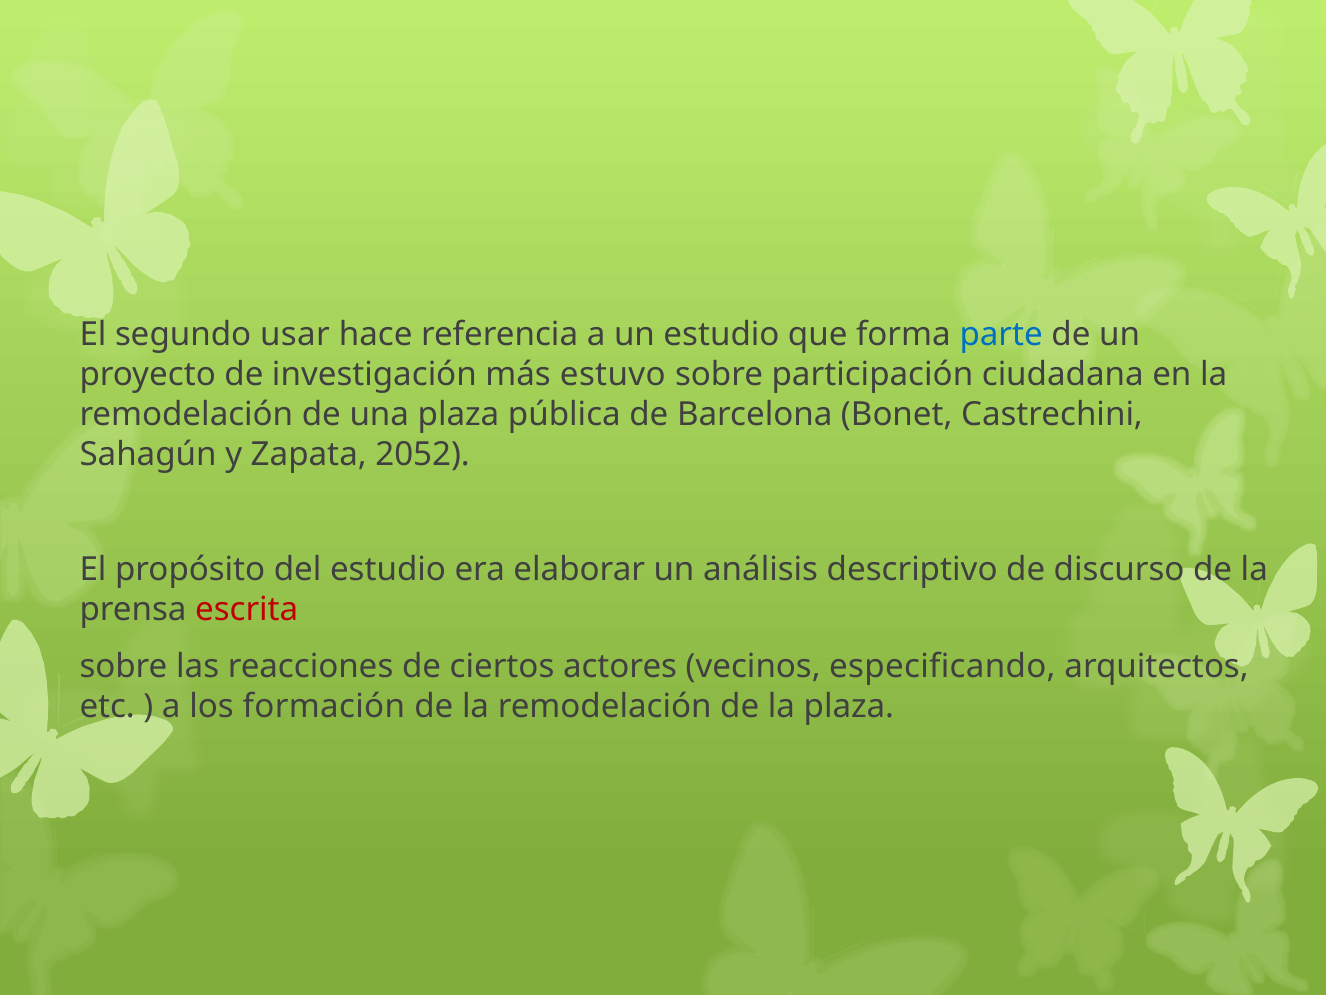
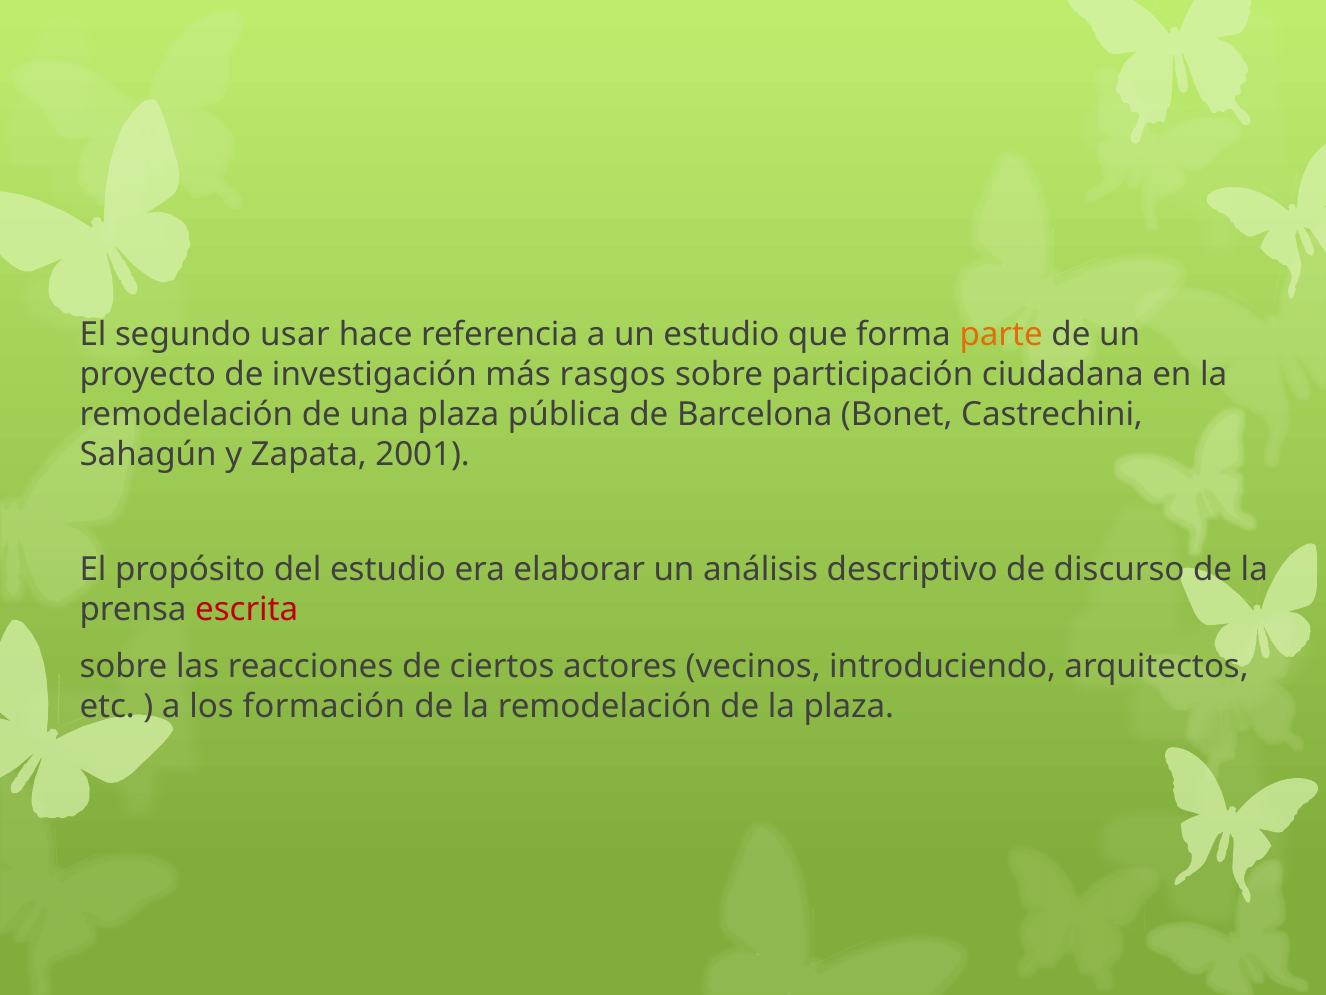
parte colour: blue -> orange (1001, 335)
estuvo: estuvo -> rasgos (613, 375)
2052: 2052 -> 2001 (423, 454)
especificando: especificando -> introduciendo (943, 666)
